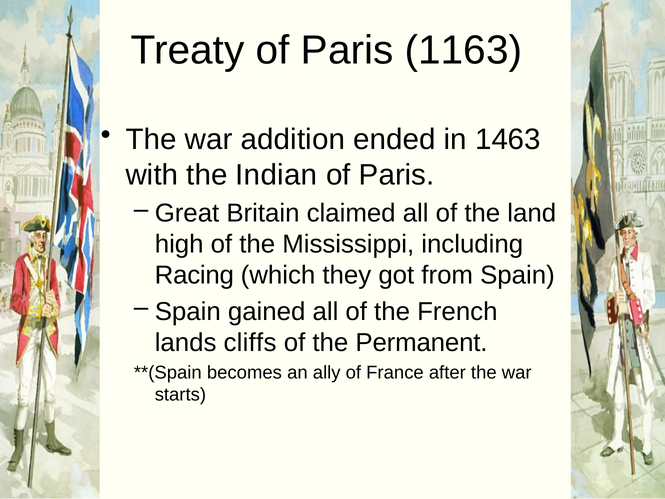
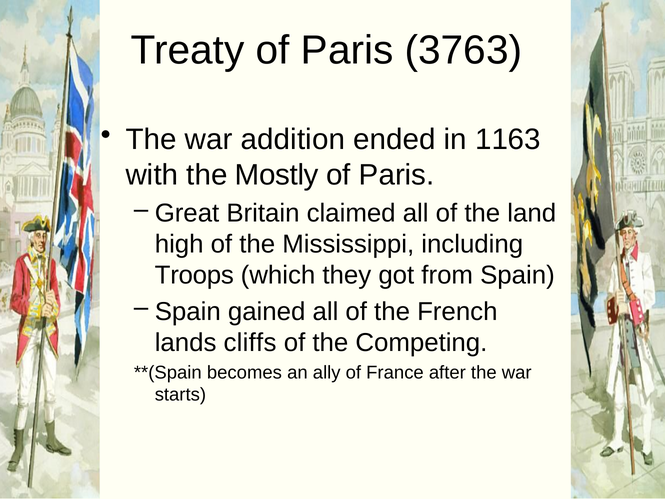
1163: 1163 -> 3763 (463, 50)
1463: 1463 -> 1163 (508, 139)
Indian: Indian -> Mostly (277, 175)
Racing: Racing -> Troops (194, 275)
Permanent: Permanent -> Competing (421, 342)
